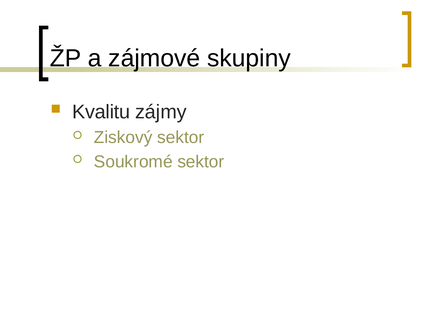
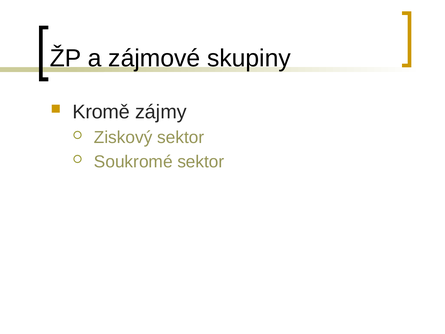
Kvalitu: Kvalitu -> Kromě (101, 112)
